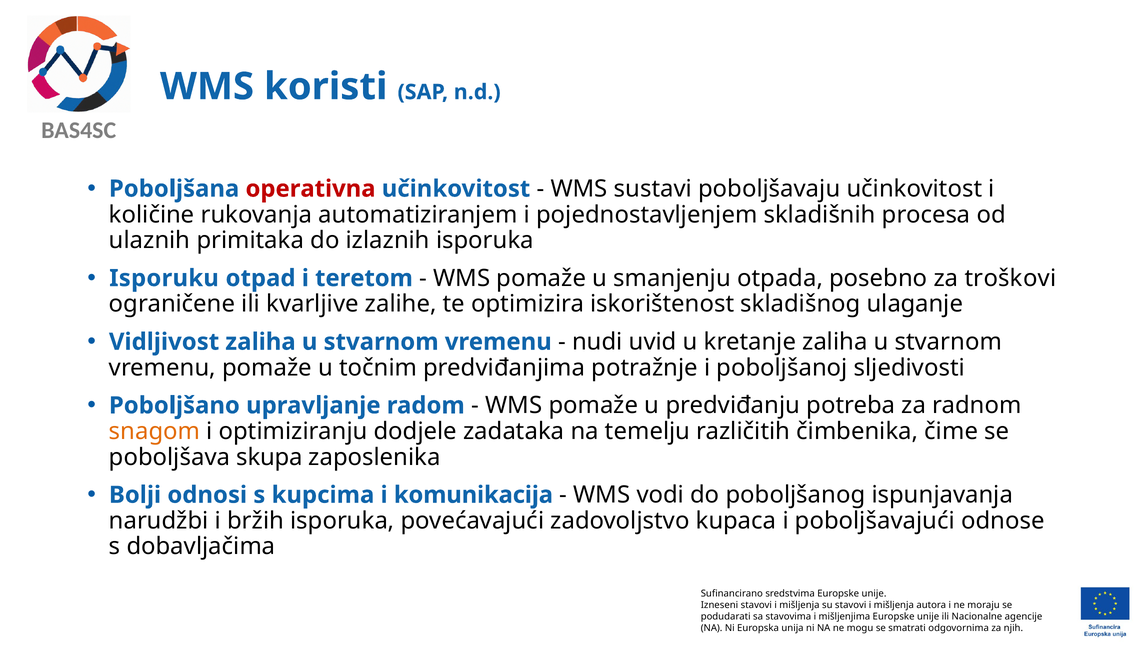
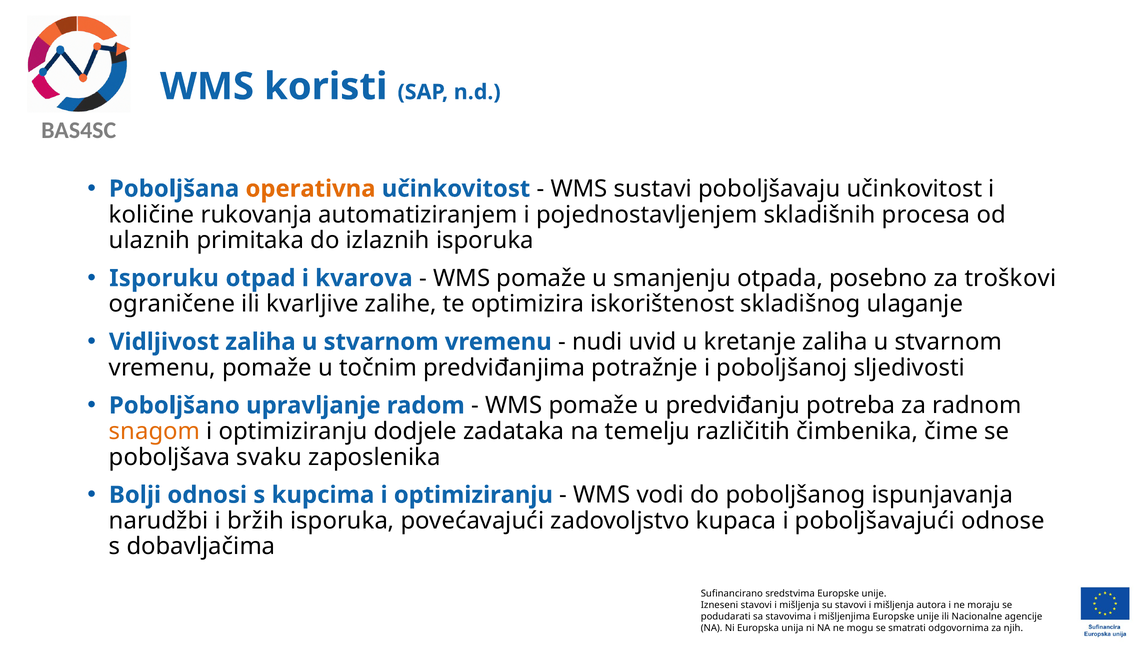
operativna colour: red -> orange (311, 189)
teretom: teretom -> kvarova (364, 278)
skupa: skupa -> svaku (269, 457)
kupcima i komunikacija: komunikacija -> optimiziranju (473, 495)
